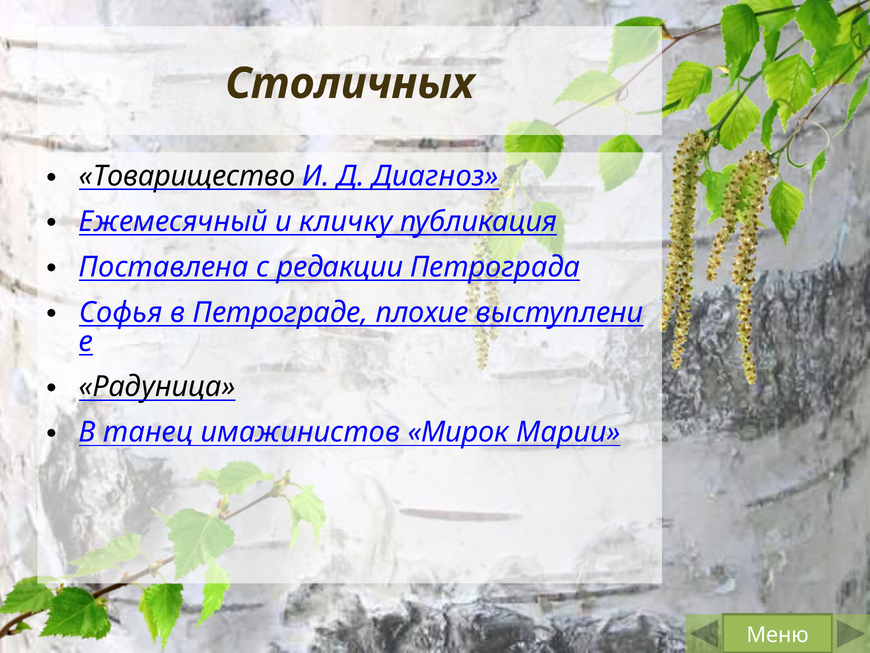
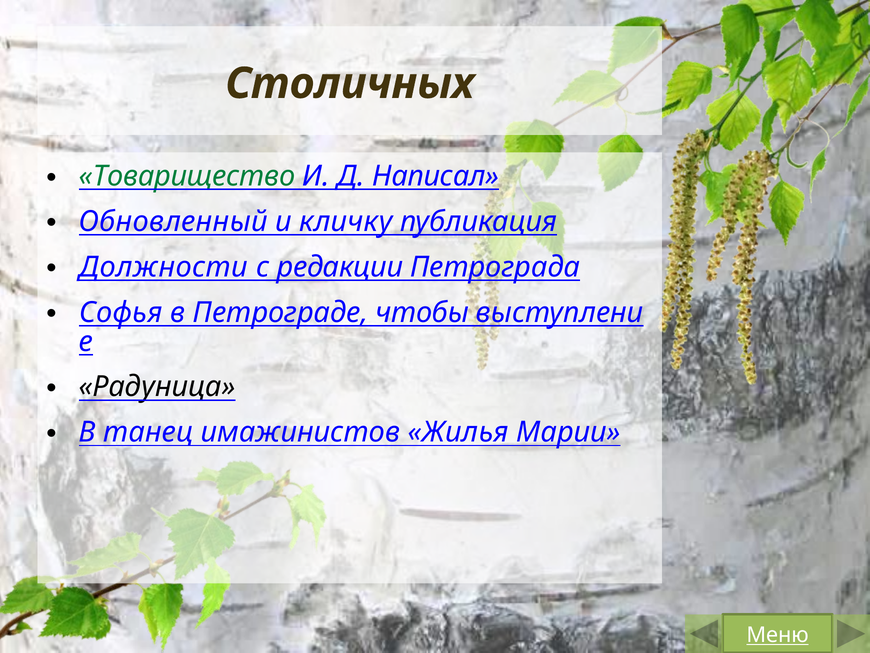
Товарищество colour: black -> green (187, 176)
Диагноз: Диагноз -> Написал (436, 176)
Ежемесячный: Ежемесячный -> Обновленный (173, 221)
Поставлена: Поставлена -> Должности (164, 267)
плохие: плохие -> чтобы (422, 312)
Мирок: Мирок -> Жилья (458, 432)
Меню underline: none -> present (778, 635)
